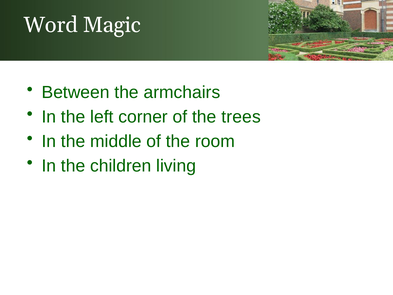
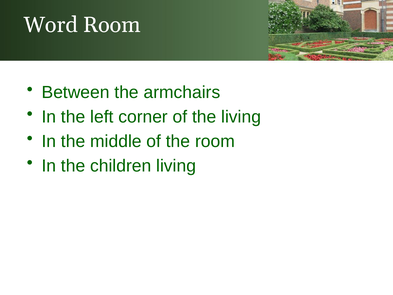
Word Magic: Magic -> Room (112, 25)
the trees: trees -> living (241, 117)
